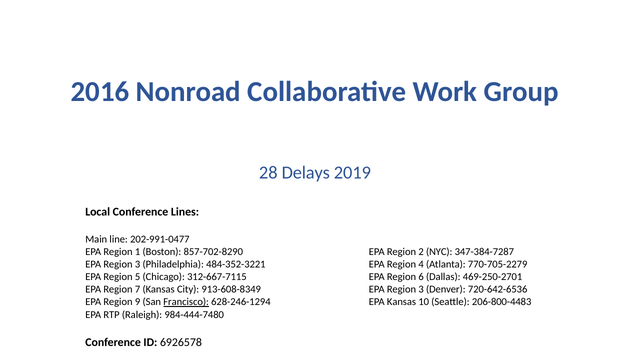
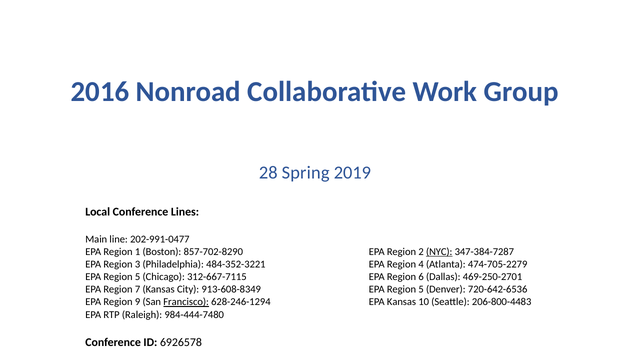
Delays: Delays -> Spring (306, 173)
NYC underline: none -> present (439, 252)
770-705-2279: 770-705-2279 -> 474-705-2279 (498, 265)
913-608-8349 EPA Region 3: 3 -> 5 (421, 290)
